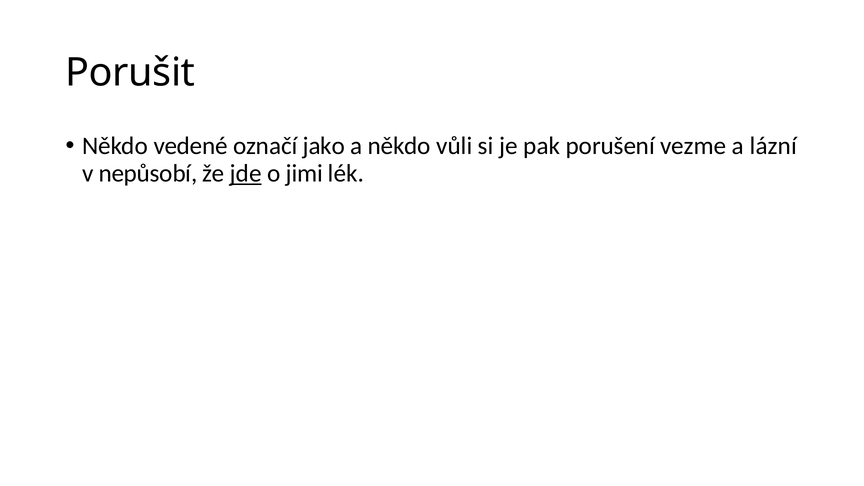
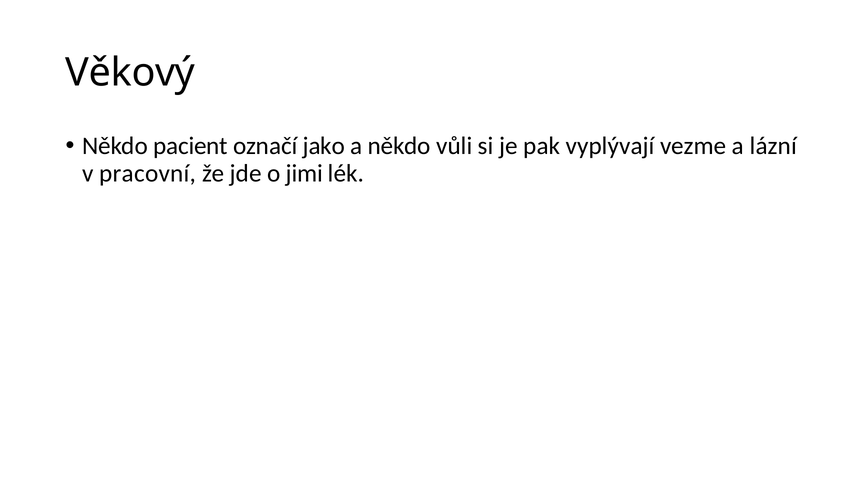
Porušit: Porušit -> Věkový (130, 73)
vedené: vedené -> pacient (191, 146)
porušení: porušení -> vyplývají (610, 146)
nepůsobí: nepůsobí -> pracovní (148, 173)
jde underline: present -> none (246, 173)
